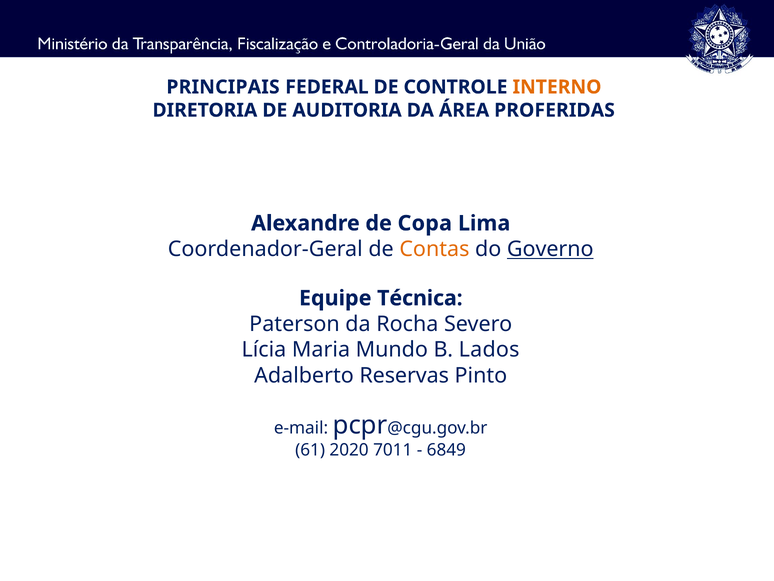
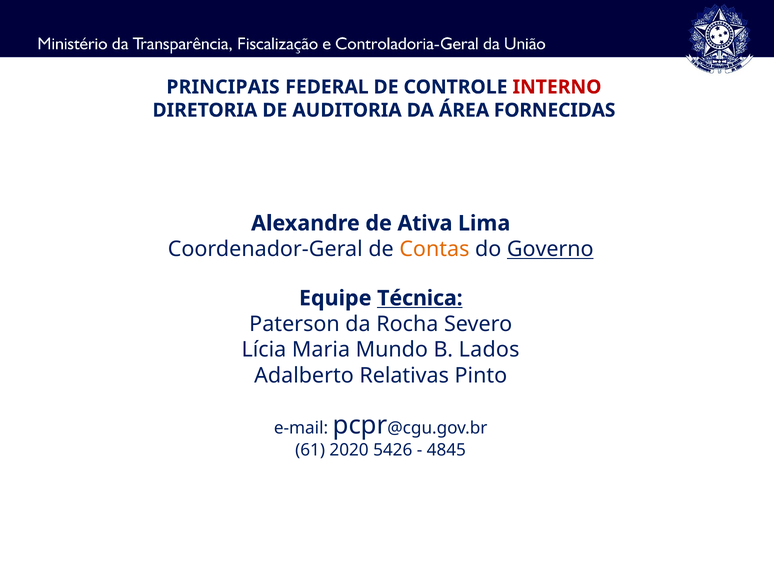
INTERNO colour: orange -> red (557, 87)
PROFERIDAS: PROFERIDAS -> FORNECIDAS (555, 110)
Copa: Copa -> Ativa (425, 223)
Técnica underline: none -> present (420, 298)
Reservas: Reservas -> Relativas (404, 375)
7011: 7011 -> 5426 (393, 450)
6849: 6849 -> 4845 (446, 450)
